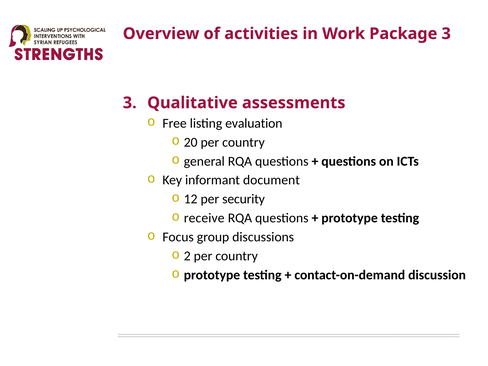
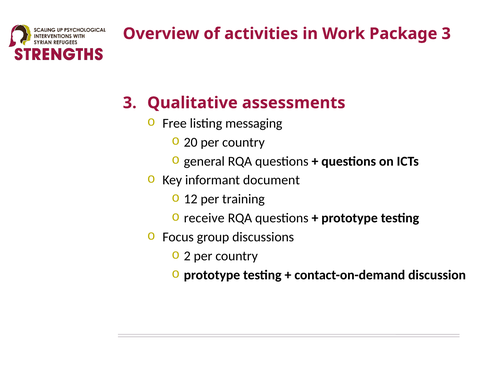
evaluation: evaluation -> messaging (254, 123)
security: security -> training (244, 199)
